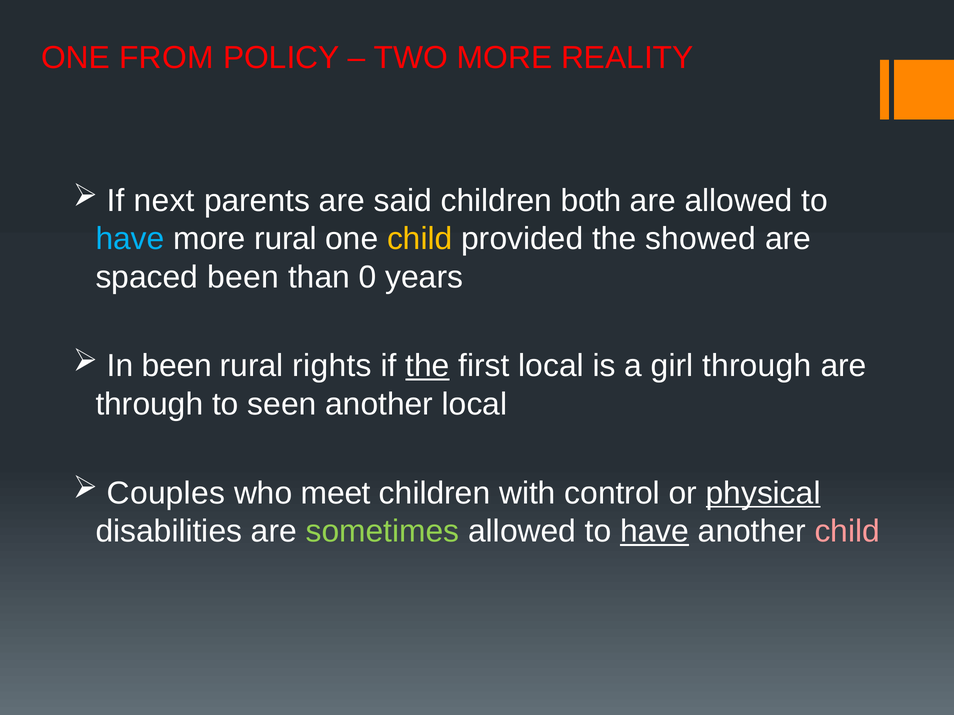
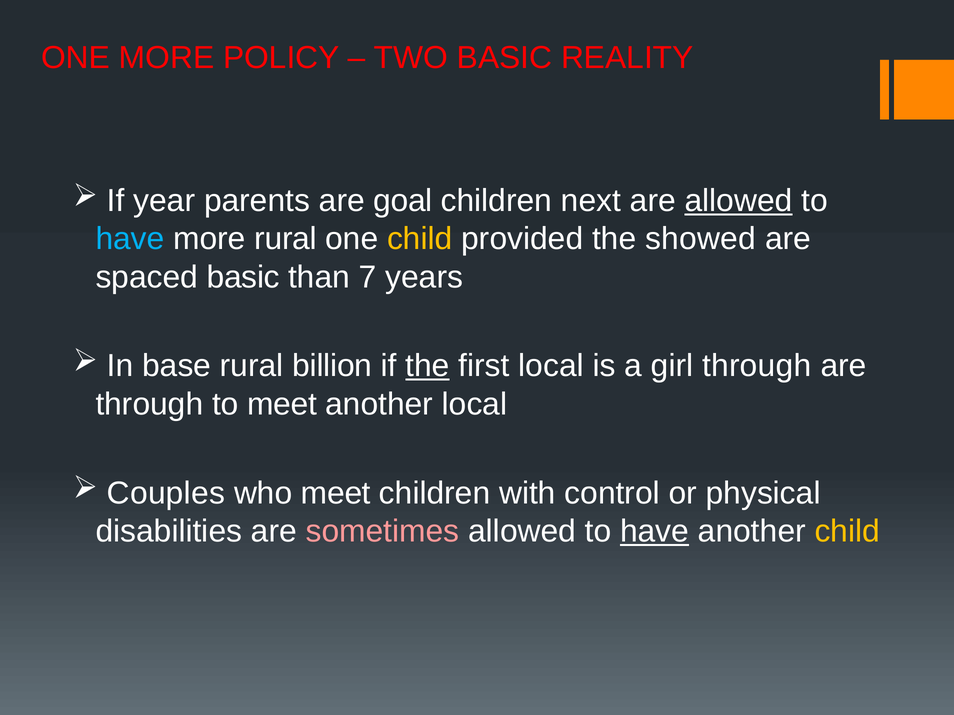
ONE FROM: FROM -> MORE (166, 58)
TWO MORE: MORE -> BASIC (505, 58)
next: next -> year (164, 201)
said: said -> goal (403, 201)
both: both -> next (591, 201)
allowed underline: none -> present (739, 201)
spaced been: been -> basic (243, 277)
0: 0 -> 7 (368, 277)
In been: been -> base (177, 366)
rights: rights -> billion (332, 366)
to seen: seen -> meet (282, 404)
physical underline: present -> none (763, 493)
sometimes colour: light green -> pink (382, 532)
child colour: pink -> yellow (847, 532)
